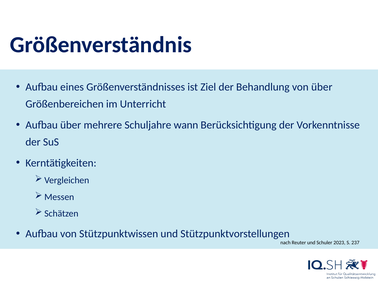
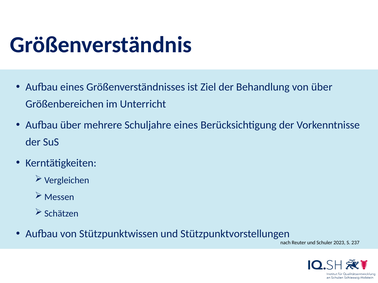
Schuljahre wann: wann -> eines (186, 125)
